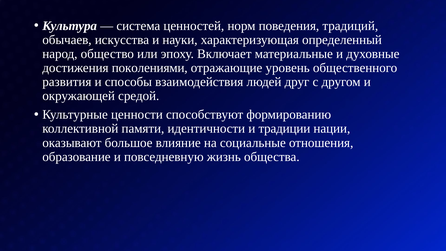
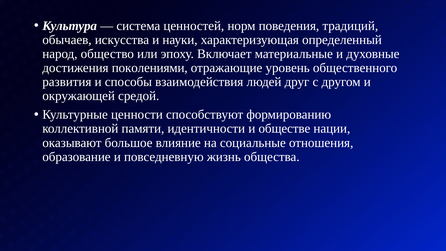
традиции: традиции -> обществе (284, 129)
